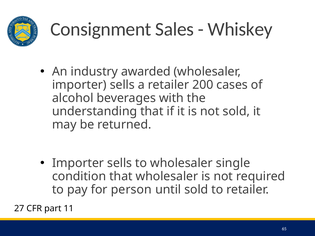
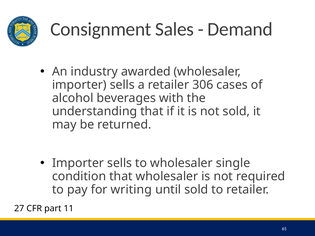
Whiskey: Whiskey -> Demand (240, 29)
200: 200 -> 306 (203, 85)
person: person -> writing (131, 190)
